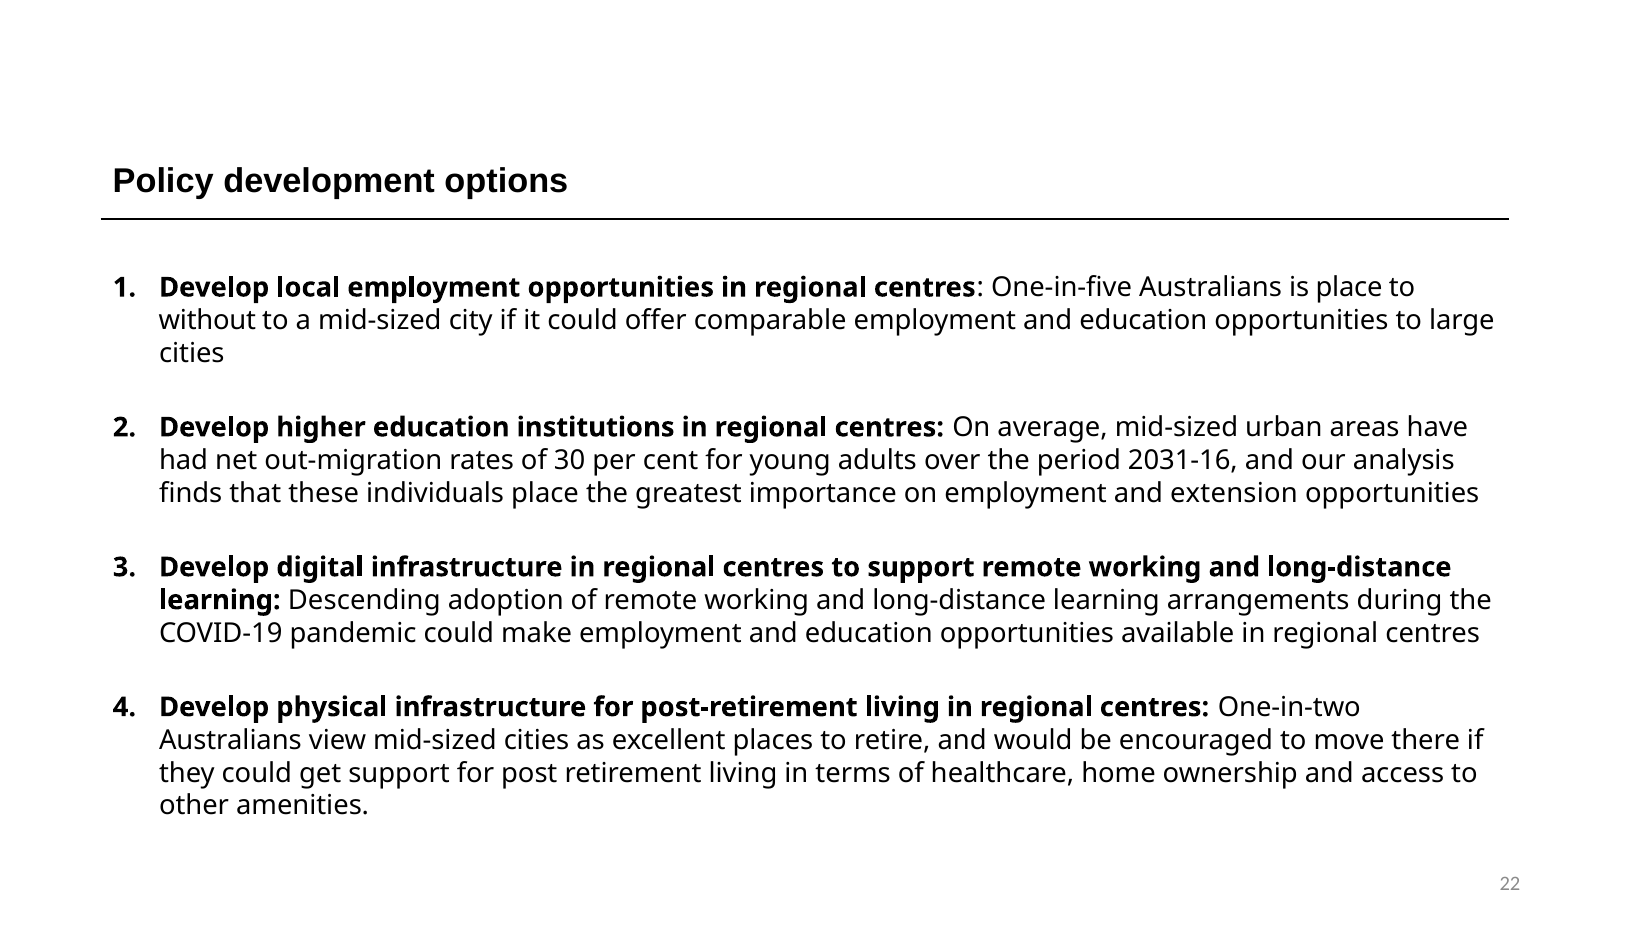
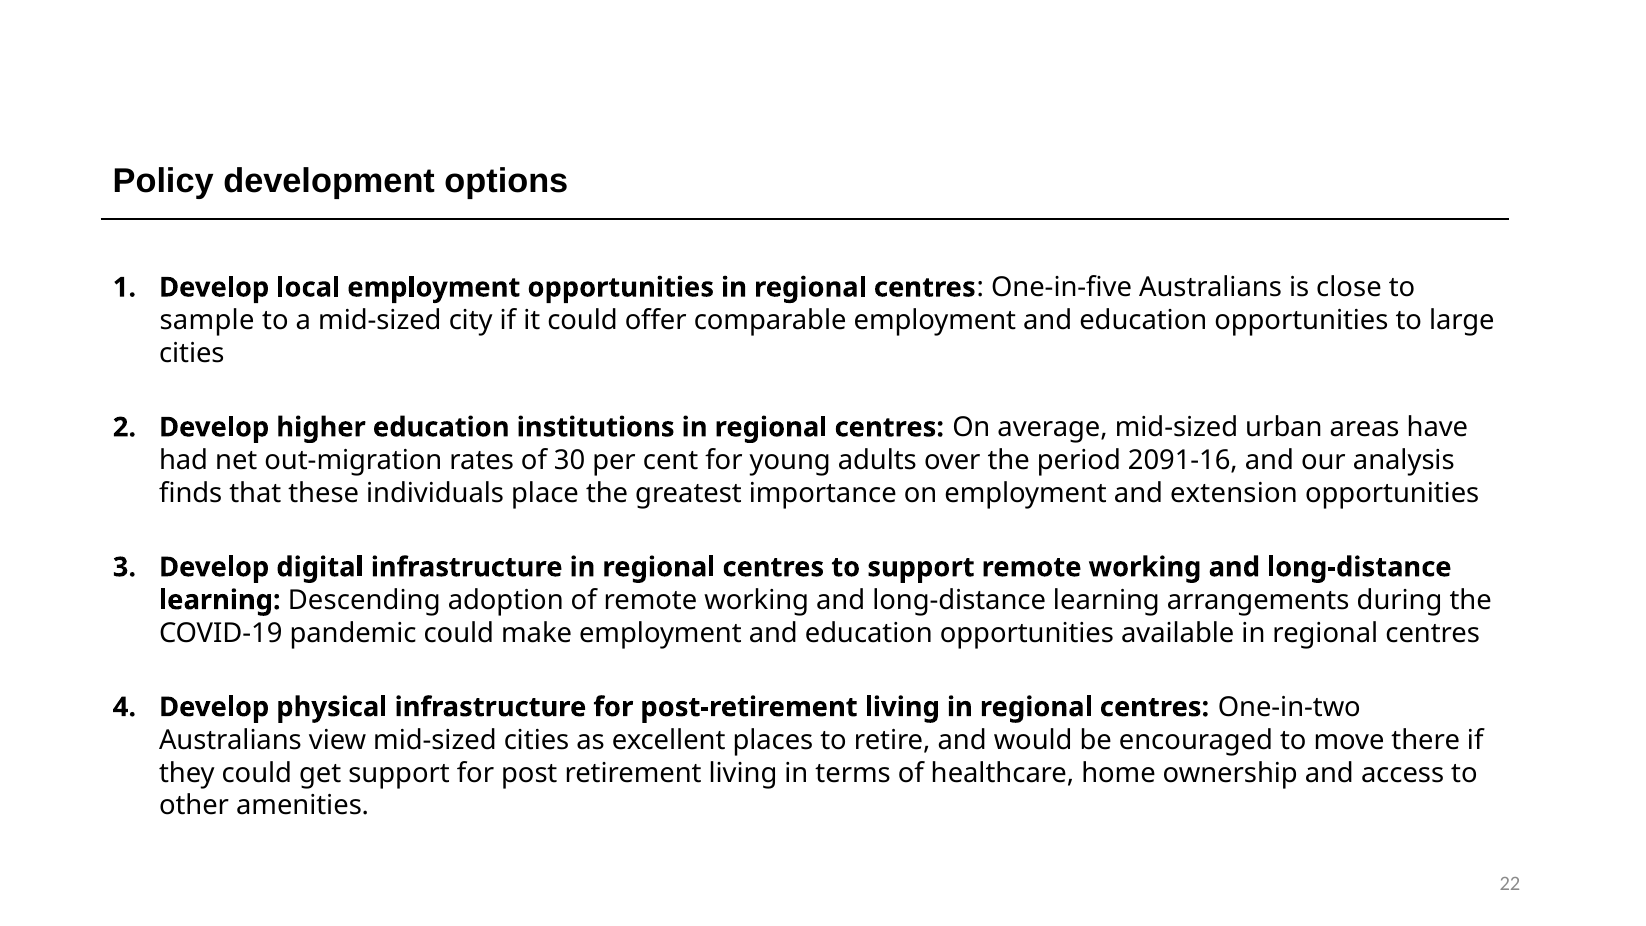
is place: place -> close (1349, 287)
without: without -> sample (207, 320)
2031-16: 2031-16 -> 2091-16 (1183, 460)
